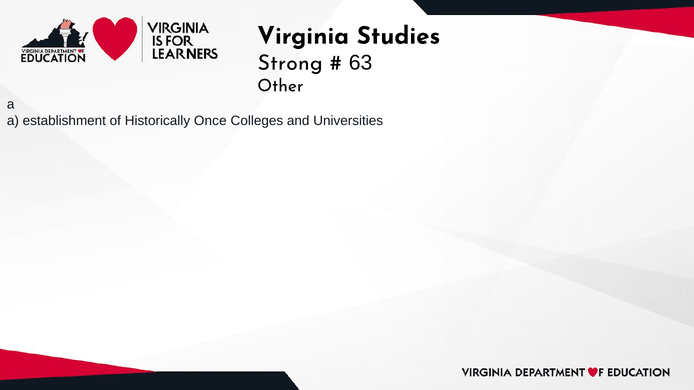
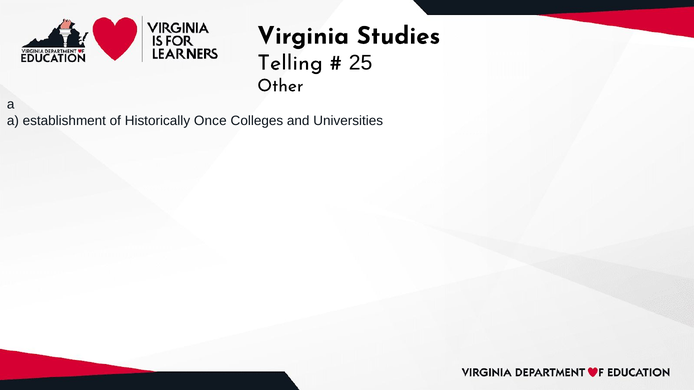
Strong: Strong -> Telling (290, 63)
63: 63 -> 25 (361, 63)
